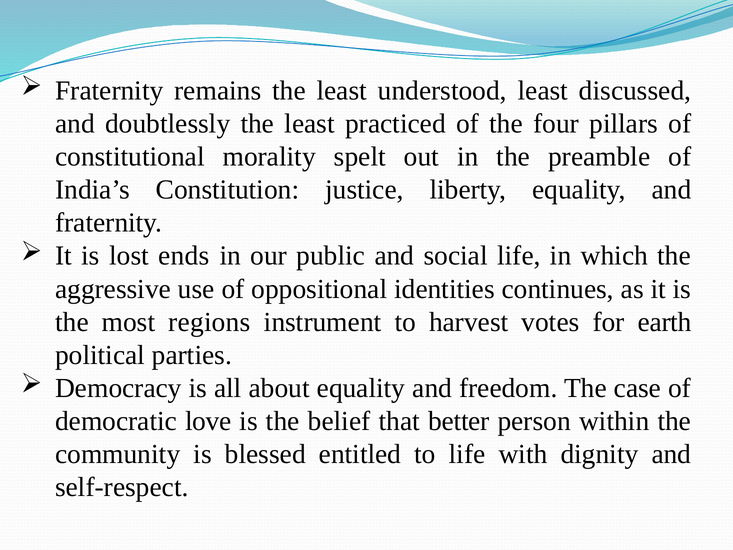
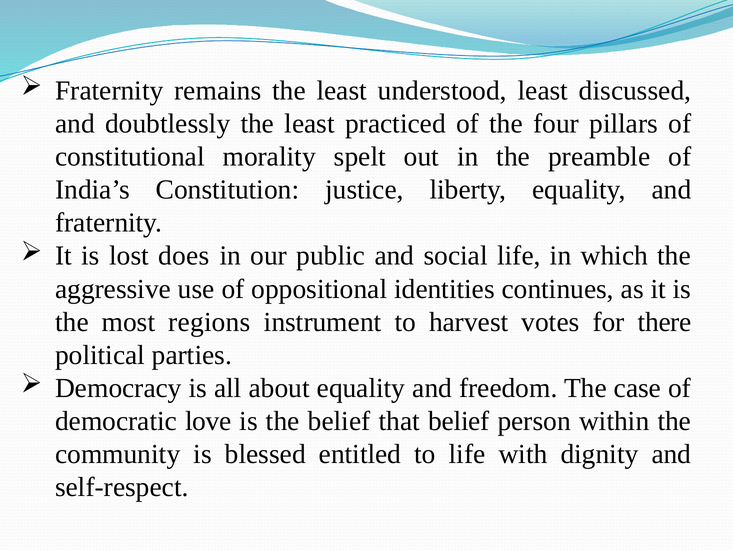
ends: ends -> does (184, 256)
earth: earth -> there (665, 322)
that better: better -> belief (459, 421)
